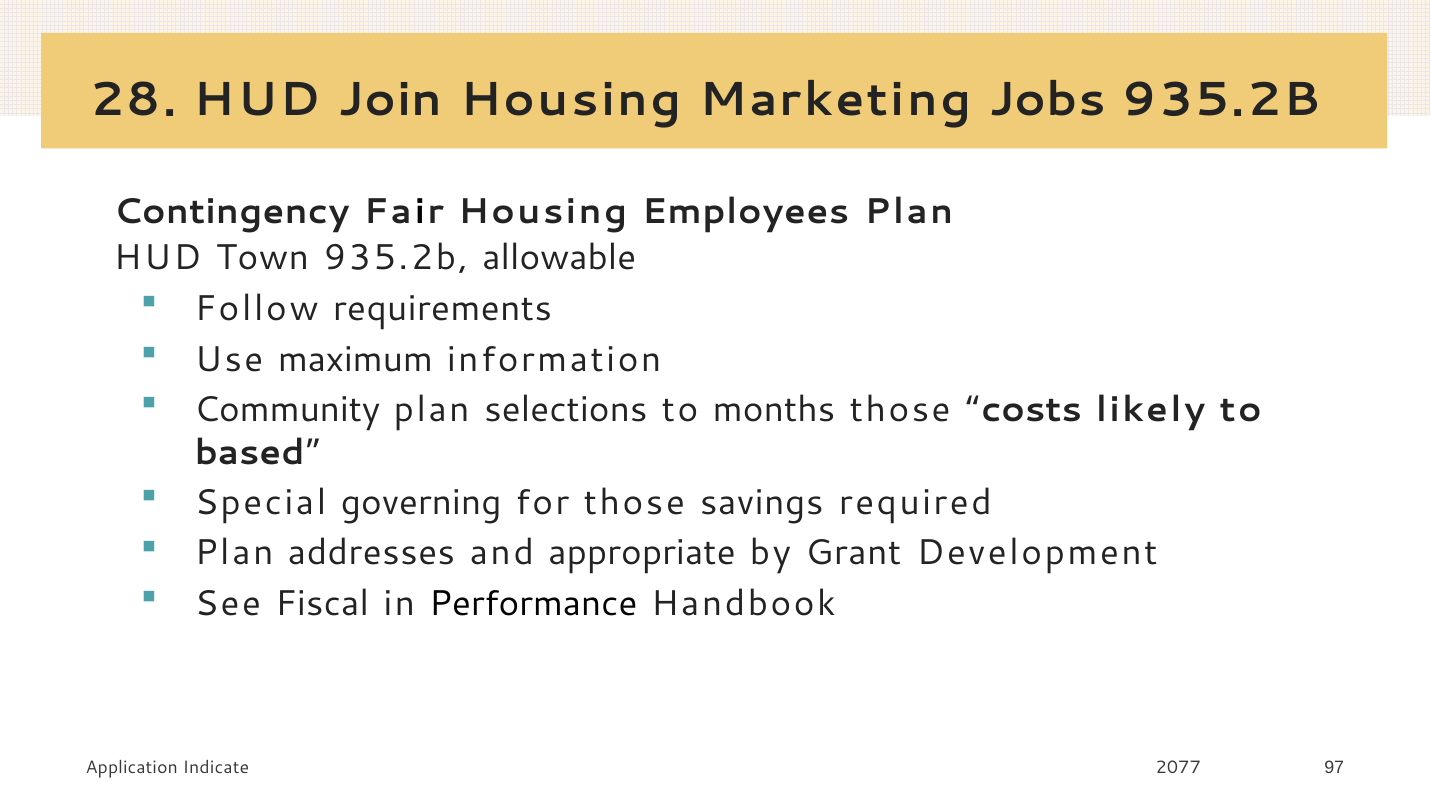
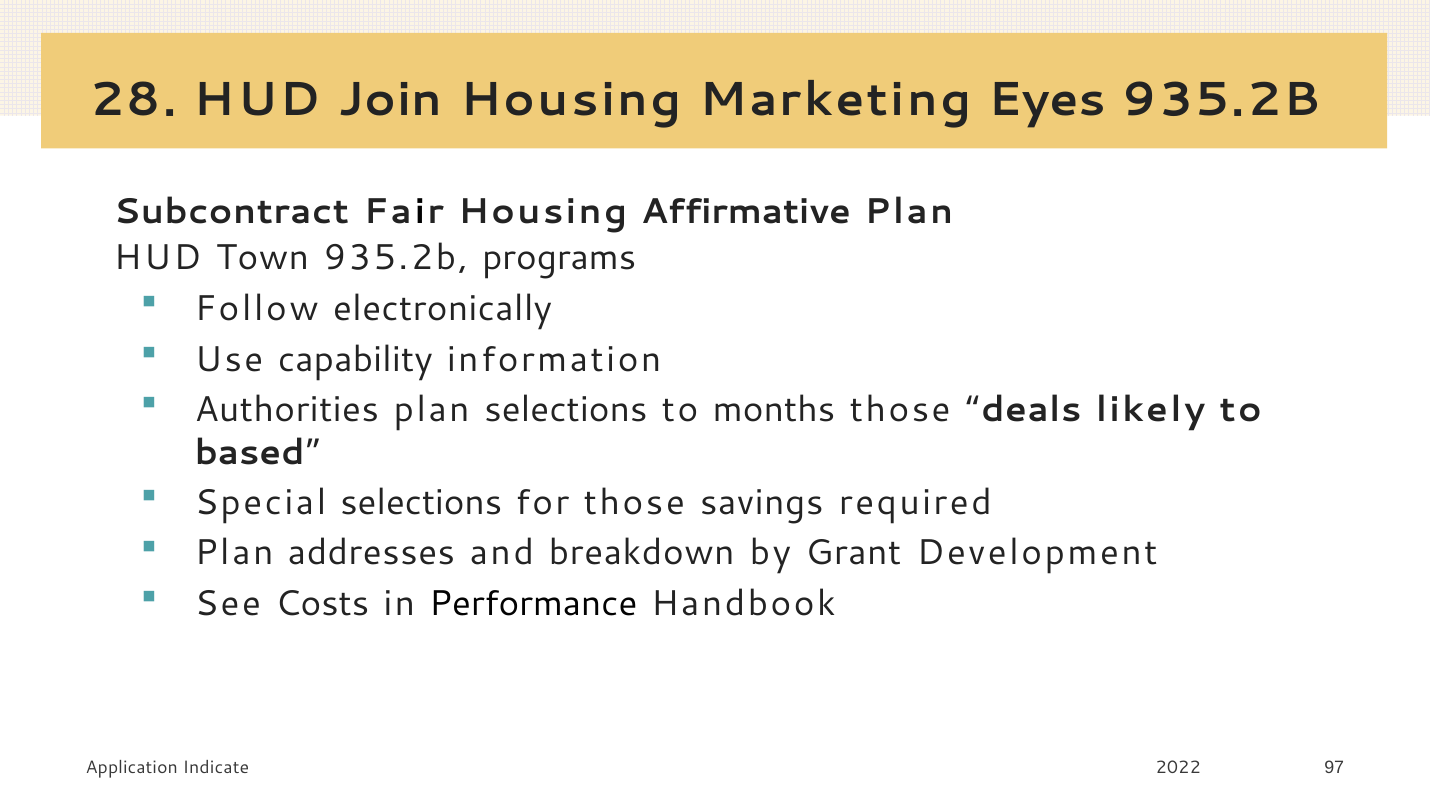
Jobs: Jobs -> Eyes (1047, 100)
Contingency: Contingency -> Subcontract (231, 212)
Employees: Employees -> Affirmative (746, 212)
allowable: allowable -> programs (559, 258)
requirements: requirements -> electronically (442, 309)
maximum: maximum -> capability (355, 359)
Community: Community -> Authorities (287, 410)
costs: costs -> deals (1031, 410)
Special governing: governing -> selections (421, 503)
appropriate: appropriate -> breakdown (642, 553)
Fiscal: Fiscal -> Costs (322, 604)
2077: 2077 -> 2022 (1178, 768)
